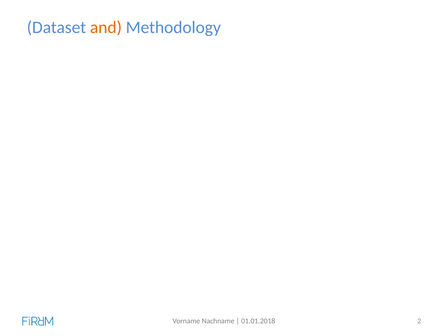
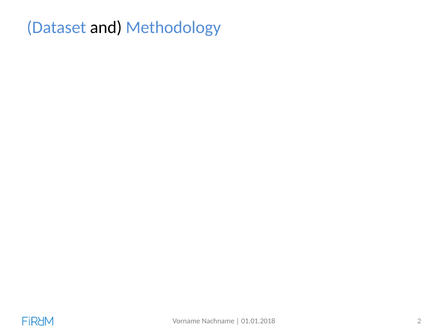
and colour: orange -> black (106, 27)
